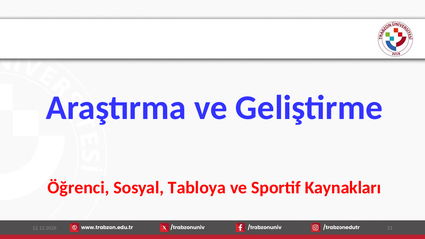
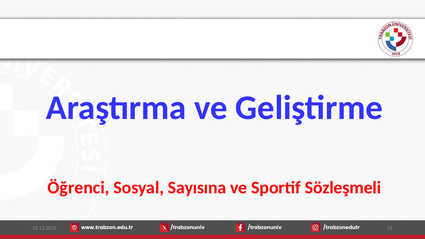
Tabloya: Tabloya -> Sayısına (197, 188)
Kaynakları: Kaynakları -> Sözleşmeli (343, 188)
